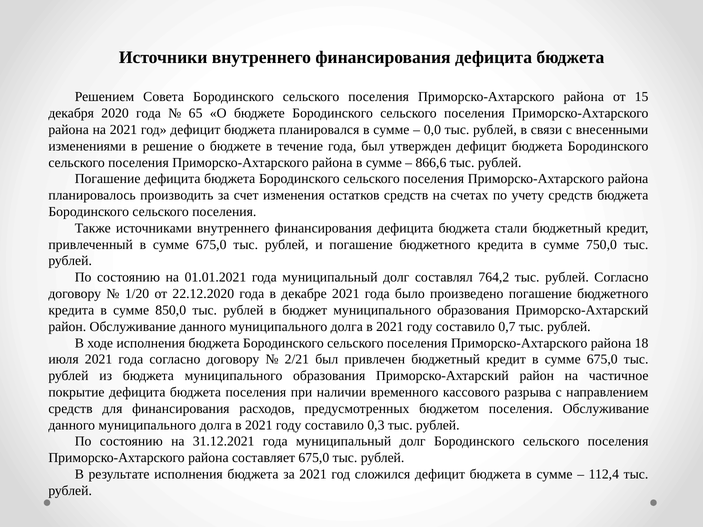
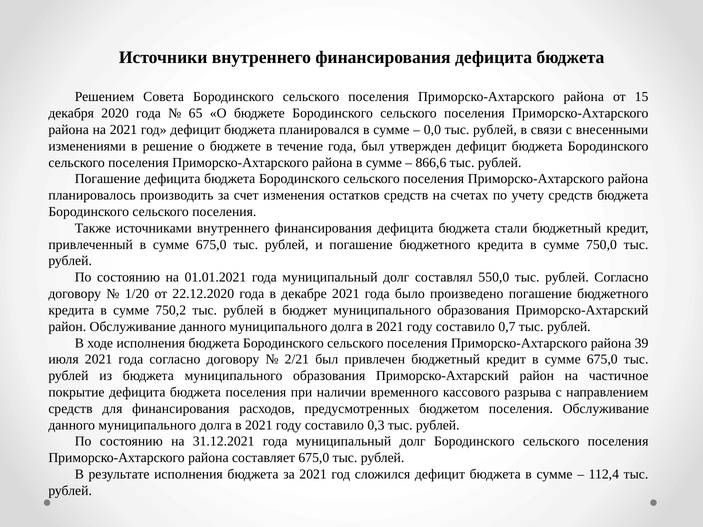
764,2: 764,2 -> 550,0 (494, 278)
850,0: 850,0 -> 750,2 (171, 310)
18: 18 -> 39 (642, 343)
